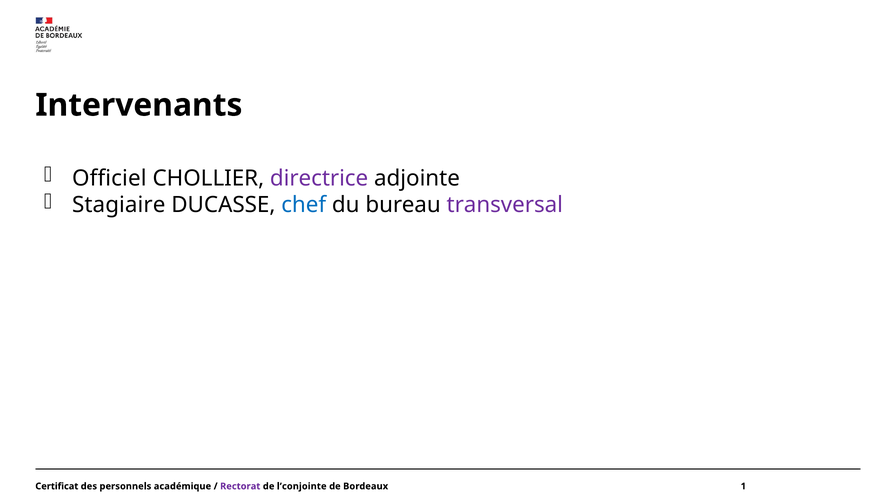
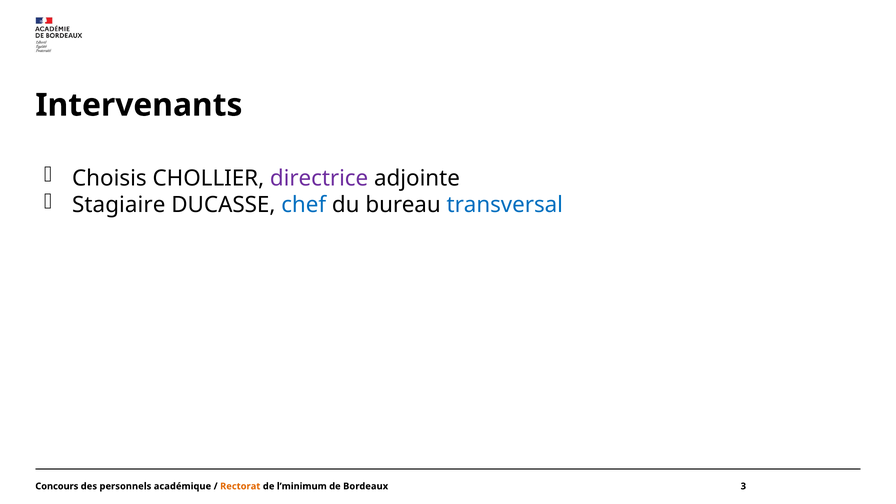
Officiel: Officiel -> Choisis (109, 178)
transversal colour: purple -> blue (505, 205)
Certificat: Certificat -> Concours (57, 486)
Rectorat colour: purple -> orange (240, 486)
l’conjointe: l’conjointe -> l’minimum (302, 486)
1: 1 -> 3 (743, 486)
